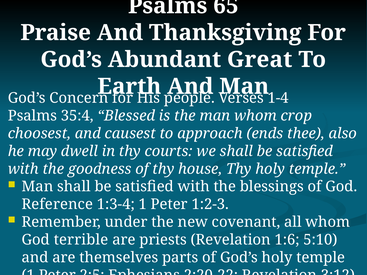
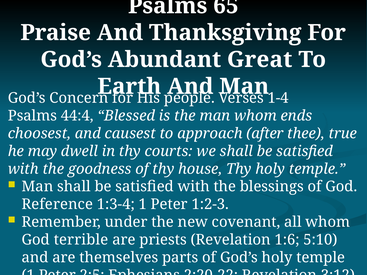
35:4: 35:4 -> 44:4 (77, 116)
crop: crop -> ends (296, 116)
ends: ends -> after (265, 134)
also: also -> true (343, 134)
